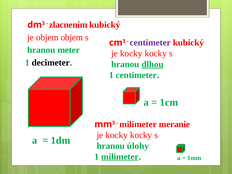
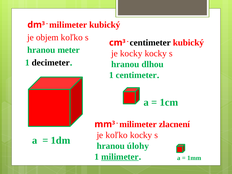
zlacnením: zlacnením -> milimeter (68, 25)
objem objem: objem -> koľko (72, 37)
centimeter colour: purple -> black (150, 43)
dlhou underline: present -> none (153, 64)
meranie: meranie -> zlacnení (174, 124)
kocky: kocky -> koľko (117, 135)
